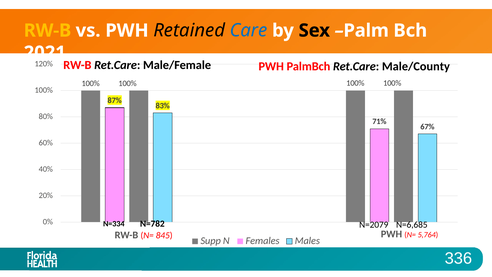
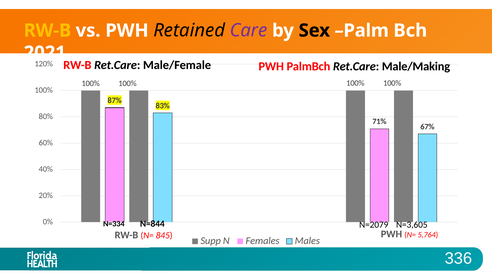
Care colour: blue -> purple (249, 31)
Male/County: Male/County -> Male/Making (416, 66)
N=782: N=782 -> N=844 (152, 224)
N=6,685: N=6,685 -> N=3,605 (412, 225)
